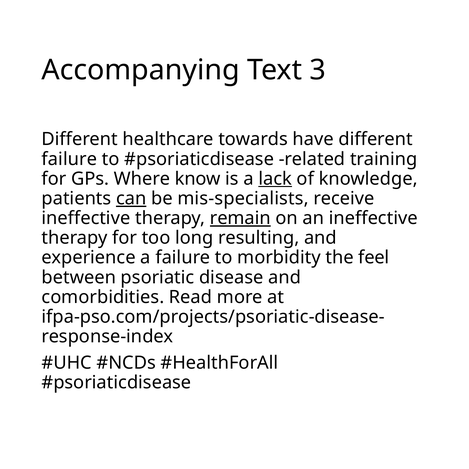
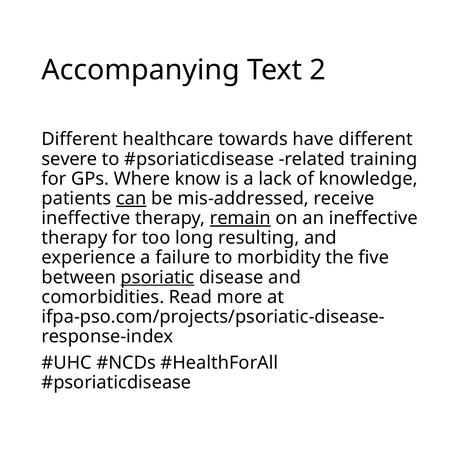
3: 3 -> 2 (318, 70)
failure: failure -> severe (69, 159)
lack underline: present -> none (275, 179)
mis-specialists: mis-specialists -> mis-addressed (243, 198)
feel: feel -> five (374, 258)
psoriatic underline: none -> present (158, 277)
